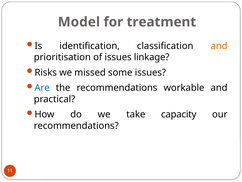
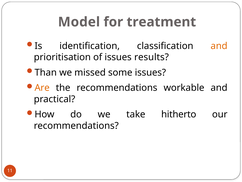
linkage: linkage -> results (152, 57)
Risks: Risks -> Than (46, 72)
Are colour: blue -> orange (42, 88)
capacity: capacity -> hitherto (179, 114)
